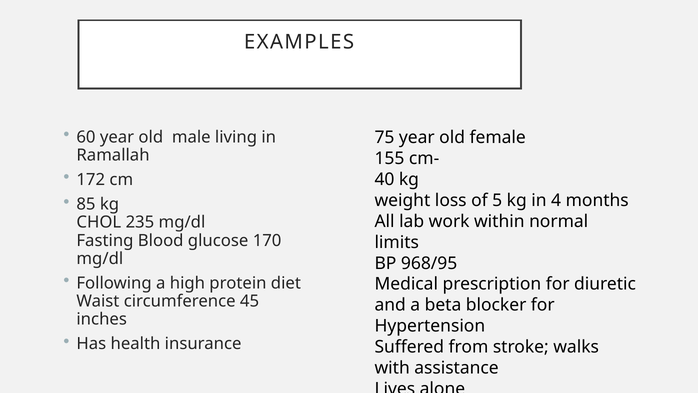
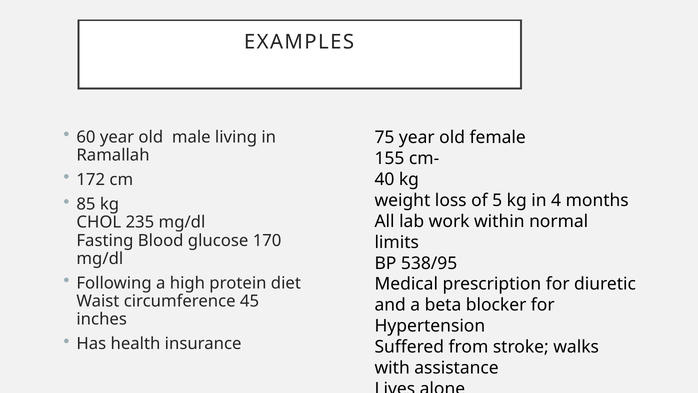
968/95: 968/95 -> 538/95 (429, 263)
